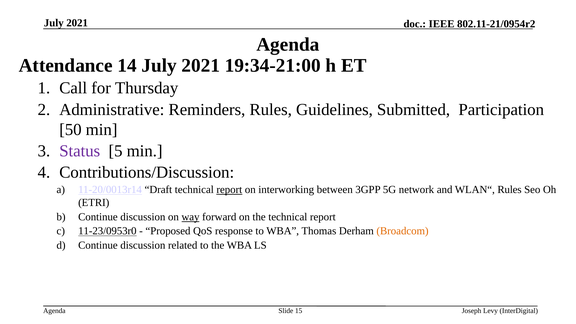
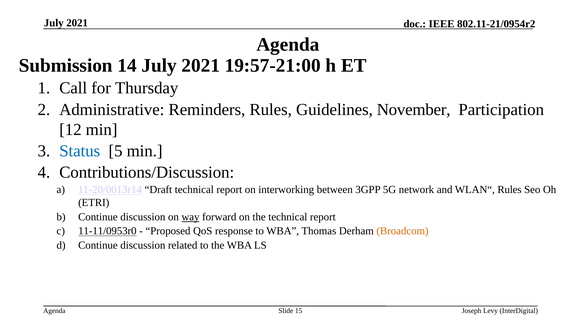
Attendance: Attendance -> Submission (66, 65)
19:34-21:00: 19:34-21:00 -> 19:57-21:00 (273, 65)
Submitted: Submitted -> November (414, 109)
50: 50 -> 12 (70, 130)
Status colour: purple -> blue (80, 151)
report underline: present -> none (229, 190)
11-23/0953r0: 11-23/0953r0 -> 11-11/0953r0 (107, 231)
